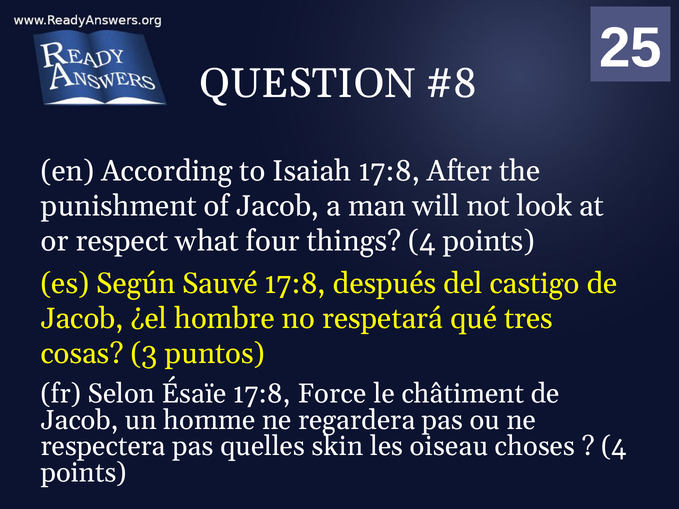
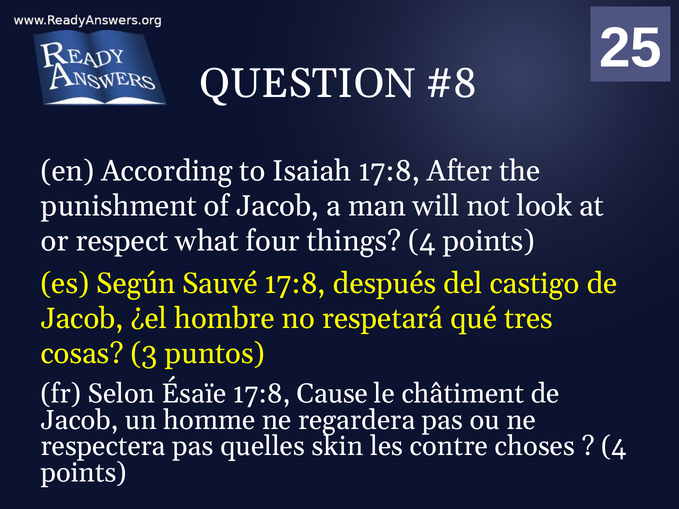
Force: Force -> Cause (332, 394)
oiseau: oiseau -> contre (449, 446)
